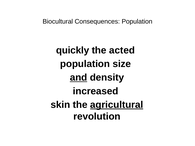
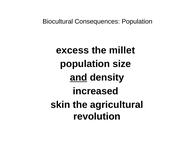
quickly: quickly -> excess (73, 50)
acted: acted -> millet (122, 50)
agricultural underline: present -> none (117, 105)
